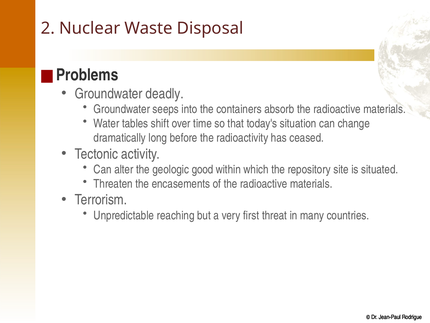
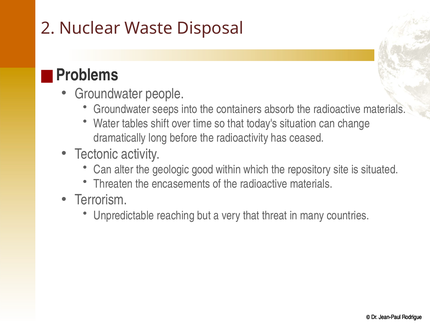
deadly: deadly -> people (165, 93)
very first: first -> that (251, 215)
